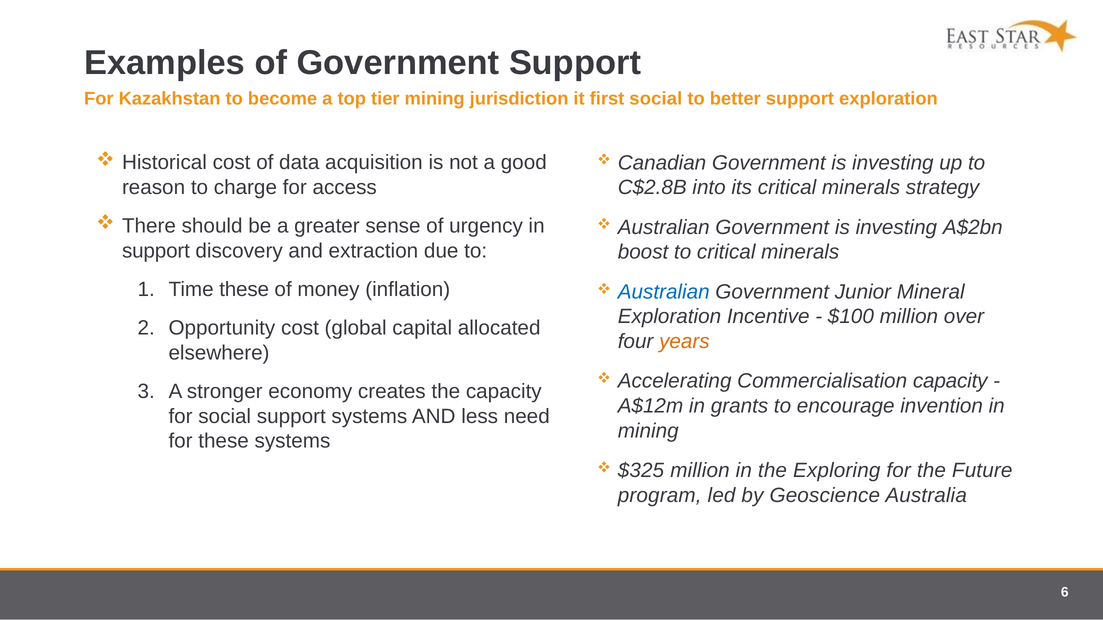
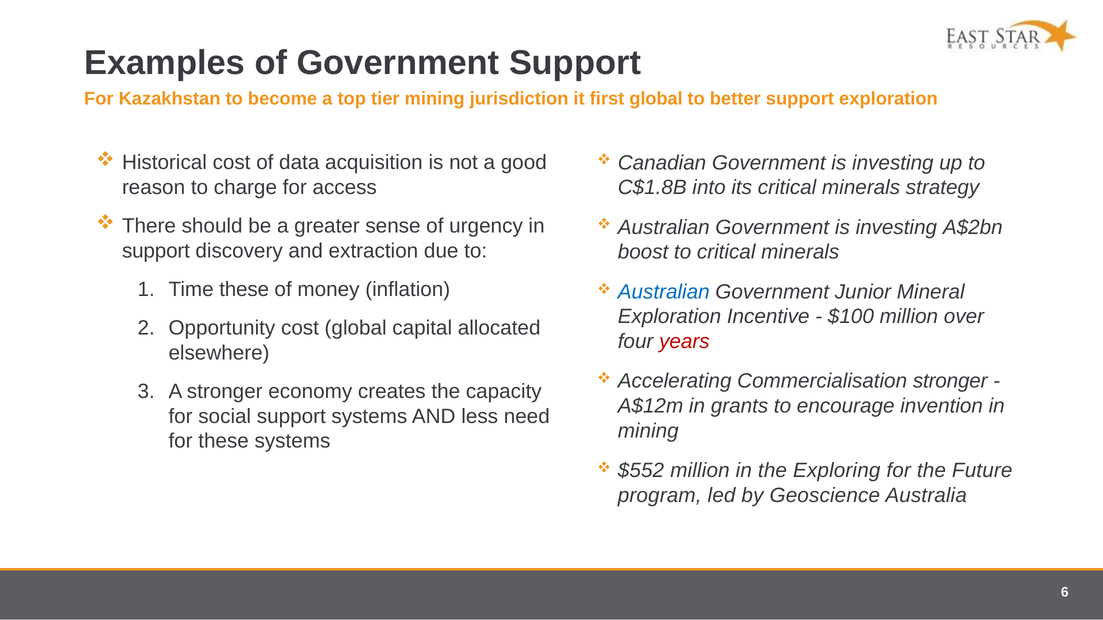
first social: social -> global (656, 99)
C$2.8B: C$2.8B -> C$1.8B (652, 188)
years colour: orange -> red (684, 342)
Commercialisation capacity: capacity -> stronger (950, 381)
$325: $325 -> $552 (641, 471)
